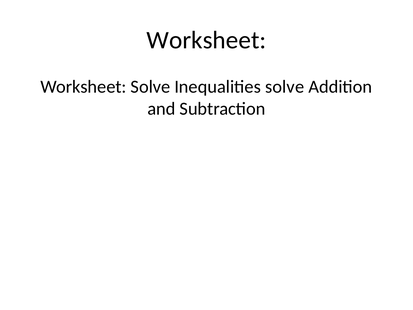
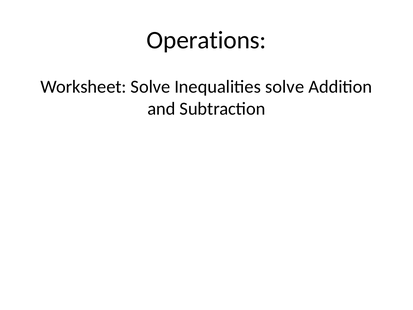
Worksheet: Worksheet -> Operations (206, 40)
